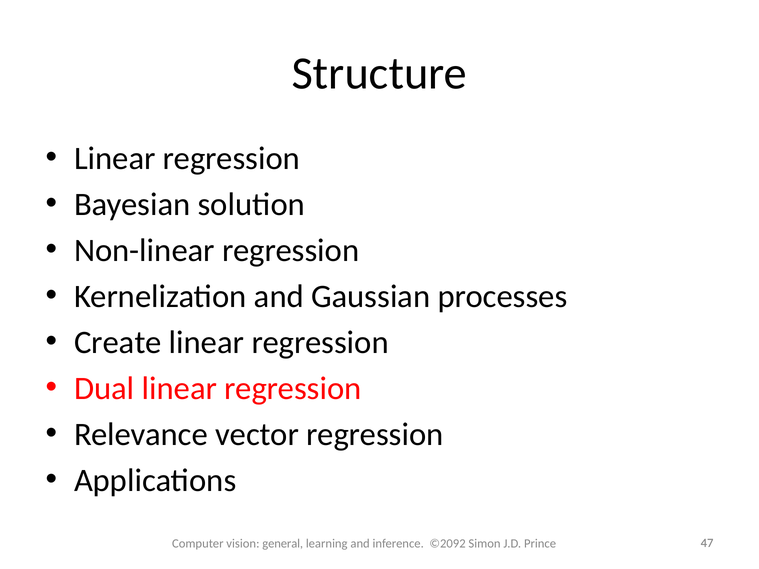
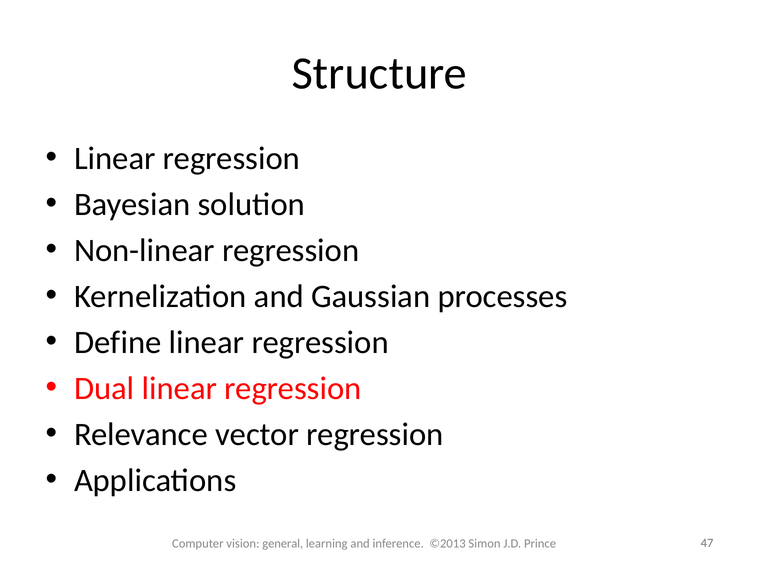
Create: Create -> Define (118, 342)
©2092: ©2092 -> ©2013 (448, 544)
